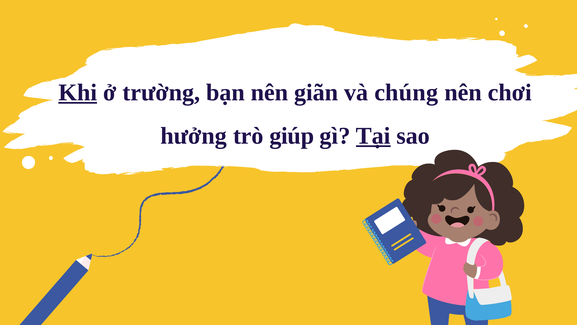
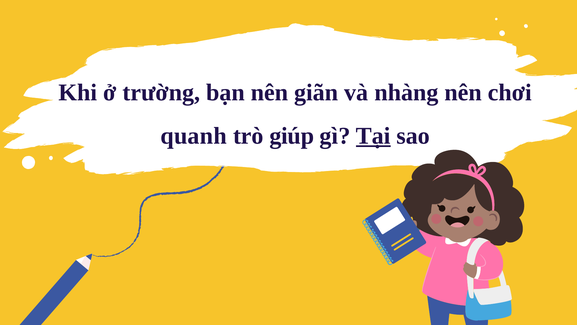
Khi underline: present -> none (78, 92)
chúng: chúng -> nhàng (406, 92)
hưởng: hưởng -> quanh (194, 136)
